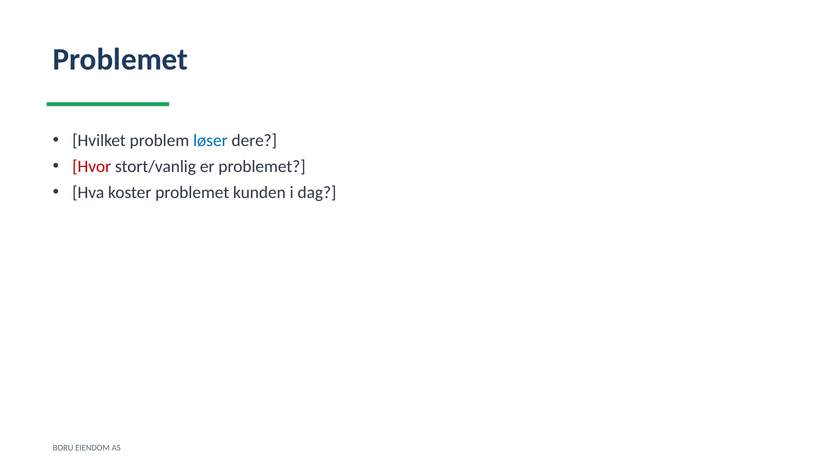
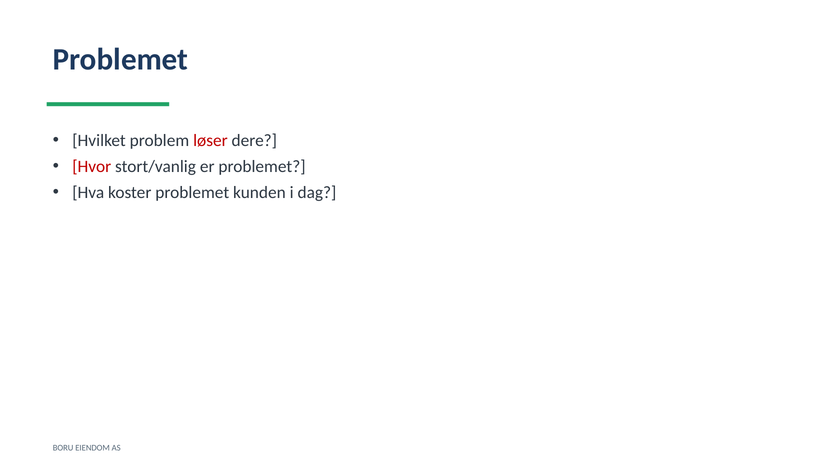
løser colour: blue -> red (210, 141)
